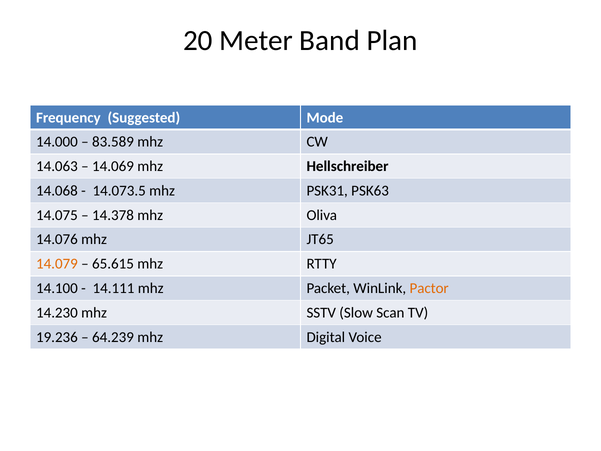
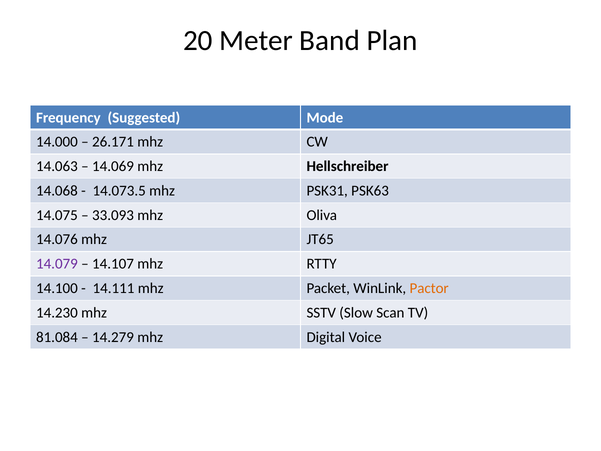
83.589: 83.589 -> 26.171 (113, 142)
14.378: 14.378 -> 33.093 (113, 215)
14.079 colour: orange -> purple (57, 264)
65.615: 65.615 -> 14.107 (113, 264)
19.236: 19.236 -> 81.084 (57, 337)
64.239: 64.239 -> 14.279 (113, 337)
